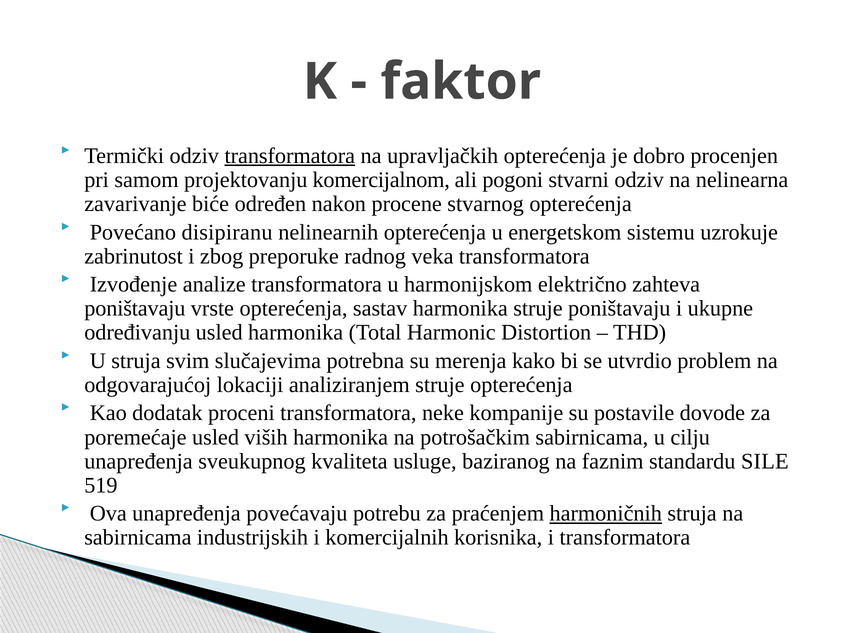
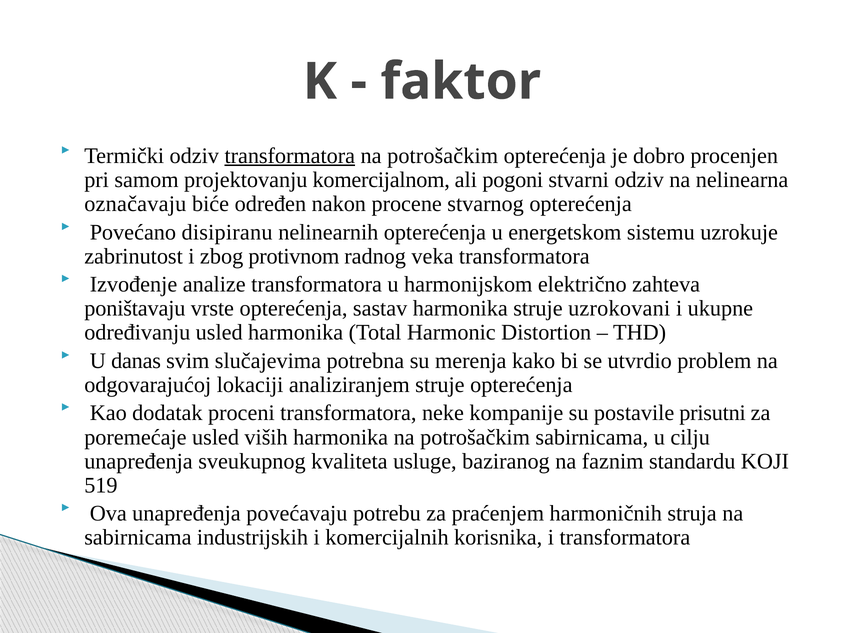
upravljačkih: upravljačkih -> potrošačkim (443, 156)
zavarivanje: zavarivanje -> označavaju (135, 204)
preporuke: preporuke -> protivnom (294, 256)
struje poništavaju: poništavaju -> uzrokovani (619, 309)
U struja: struja -> danas (136, 361)
dovode: dovode -> prisutni (713, 413)
SILE: SILE -> KOJI (765, 461)
harmoničnih underline: present -> none (606, 514)
